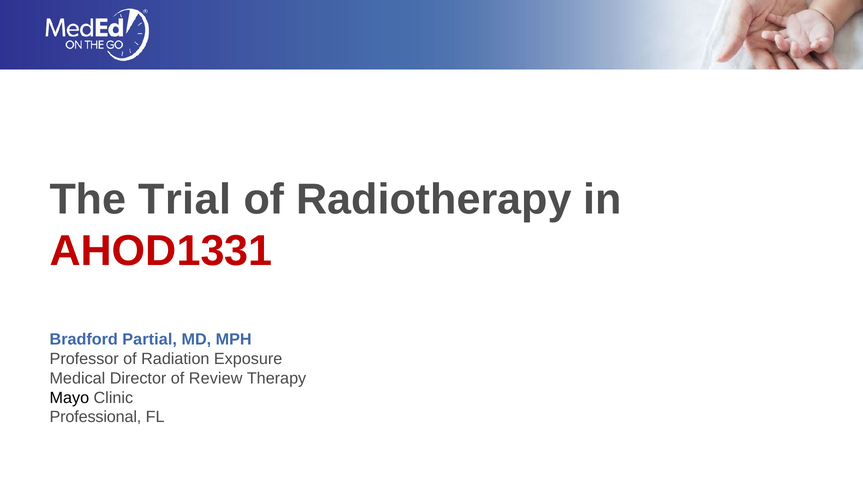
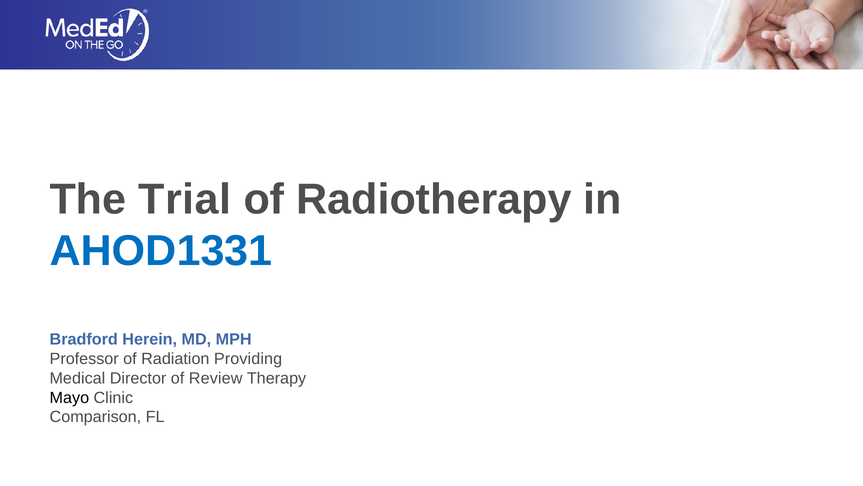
AHOD1331 colour: red -> blue (161, 251)
Partial: Partial -> Herein (150, 339)
Exposure: Exposure -> Providing (248, 358)
Professional: Professional -> Comparison (95, 417)
